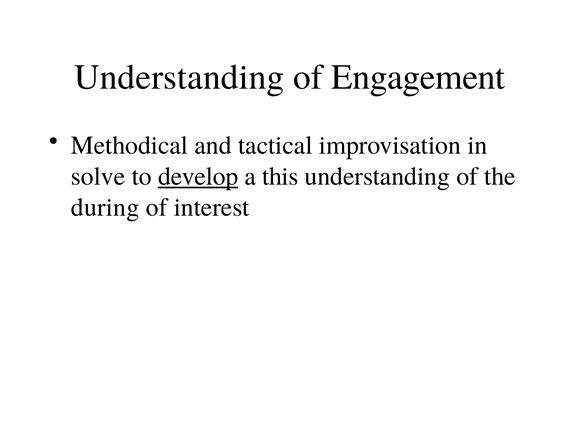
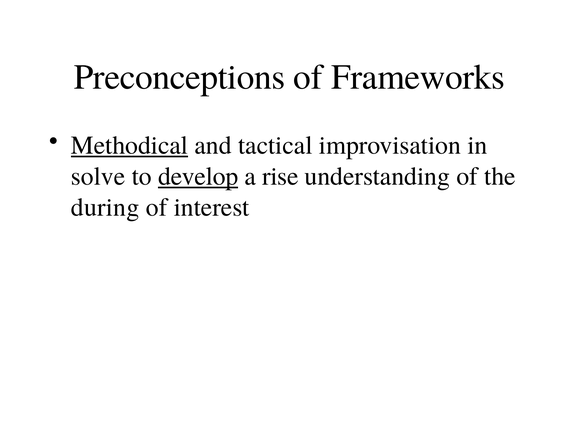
Understanding: Understanding -> Preconceptions (179, 77)
Engagement: Engagement -> Frameworks (418, 77)
Methodical underline: none -> present (130, 146)
this: this -> rise (280, 176)
